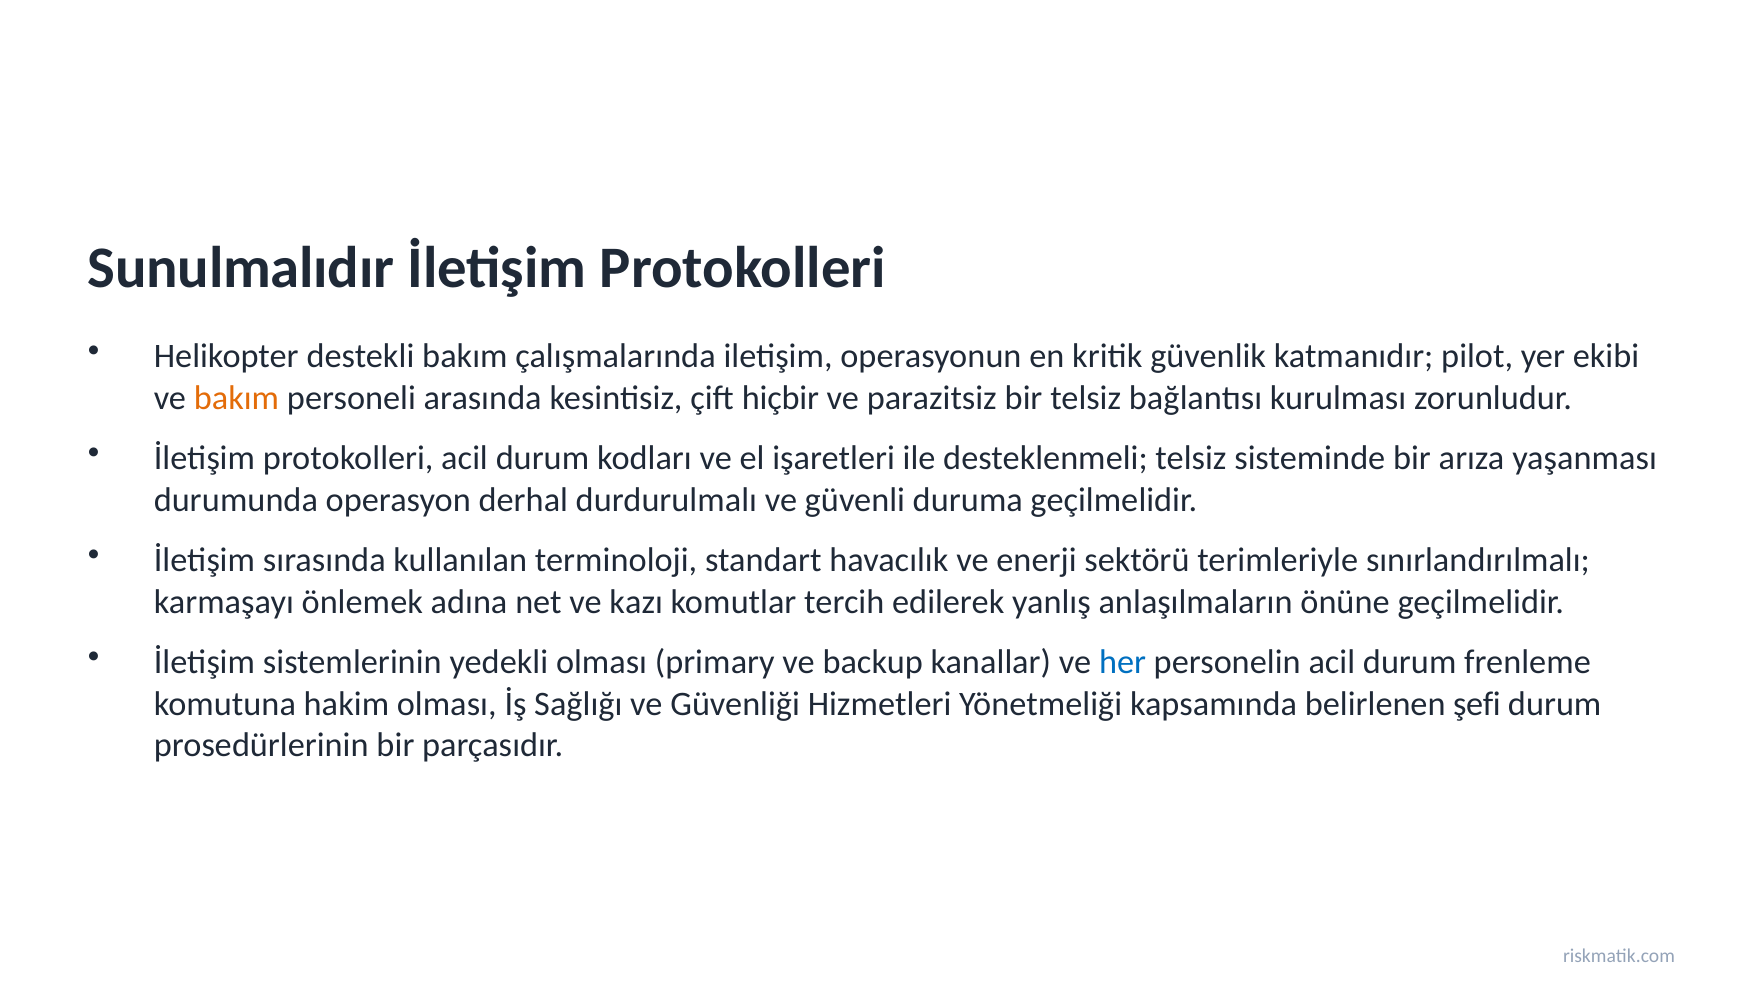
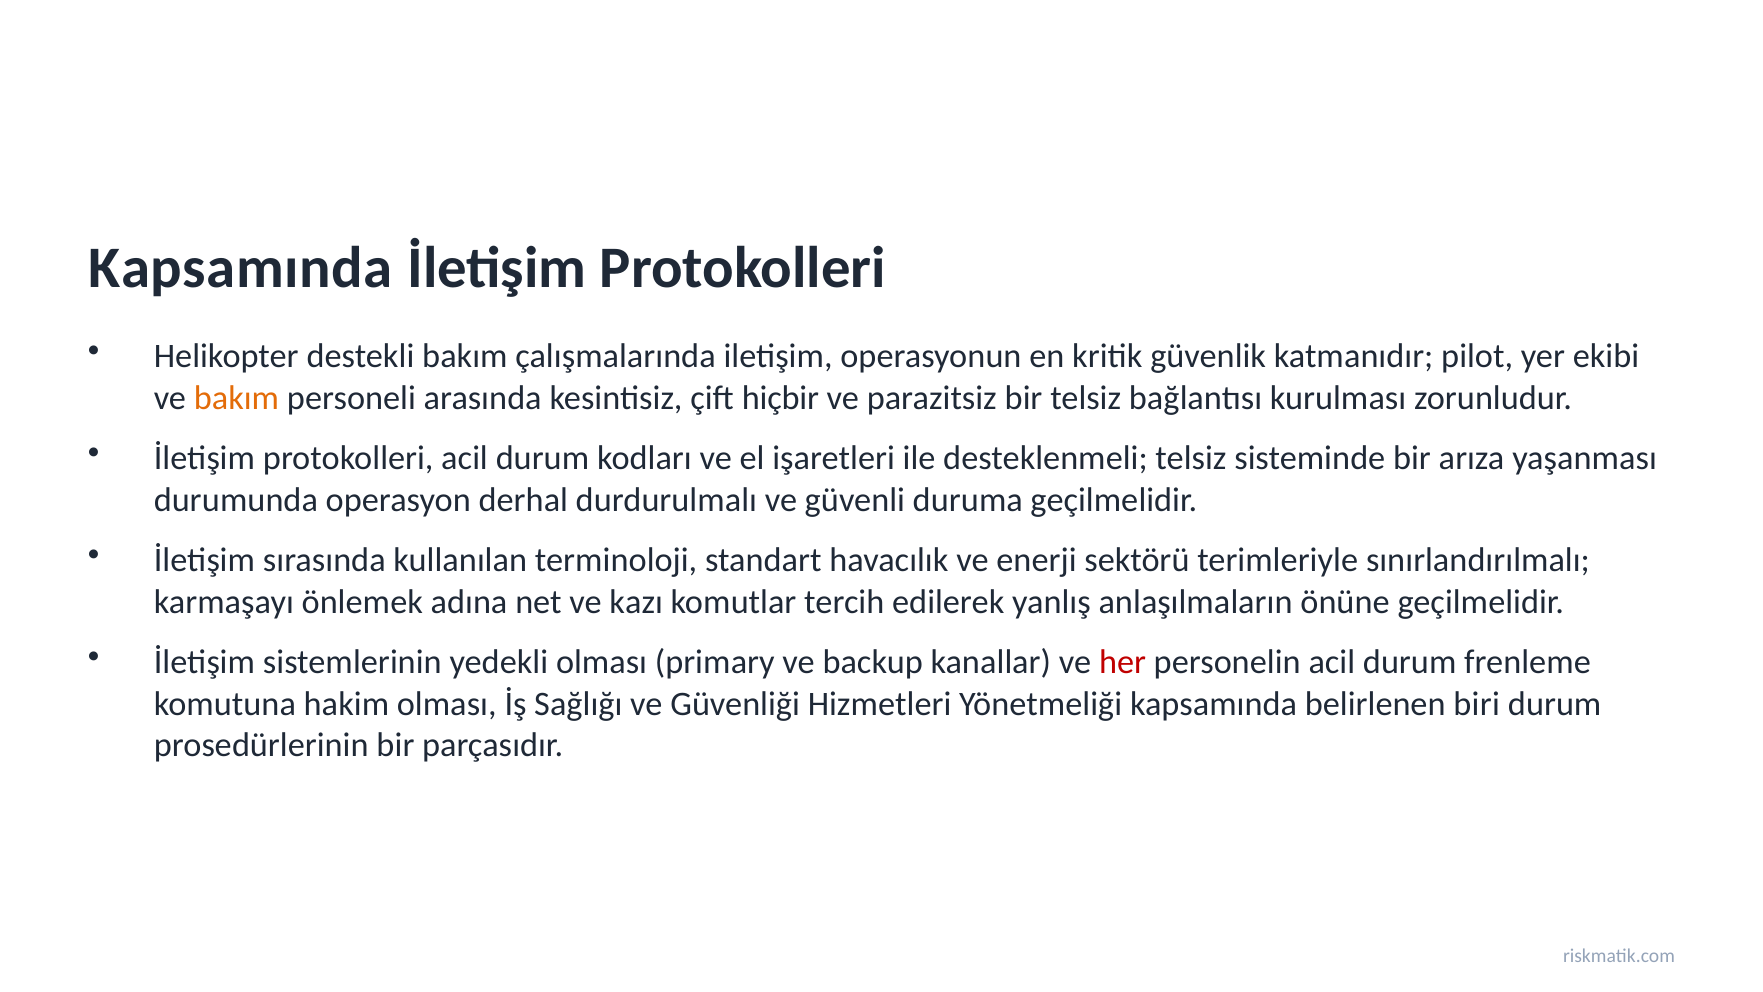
Sunulmalıdır: Sunulmalıdır -> Kapsamında (241, 268)
her colour: blue -> red (1122, 662)
şefi: şefi -> biri (1477, 704)
